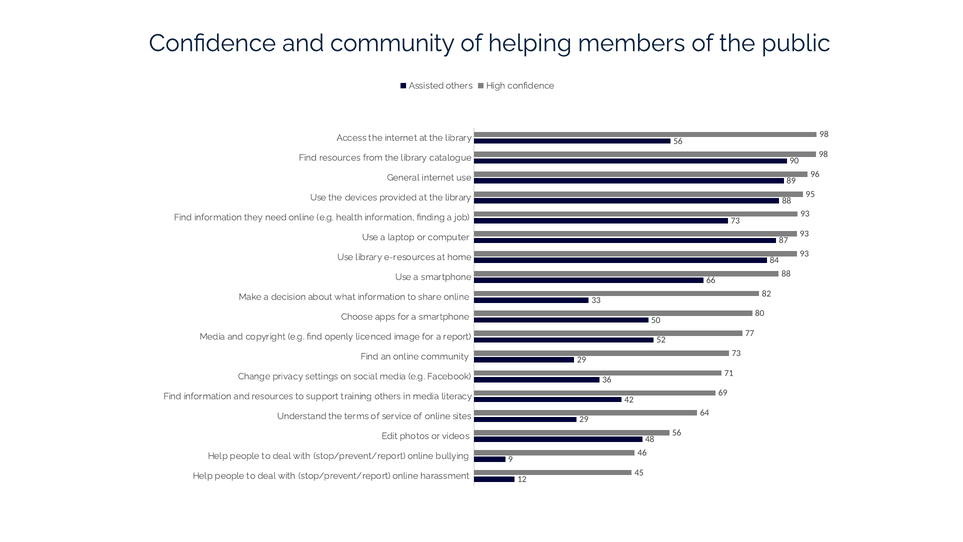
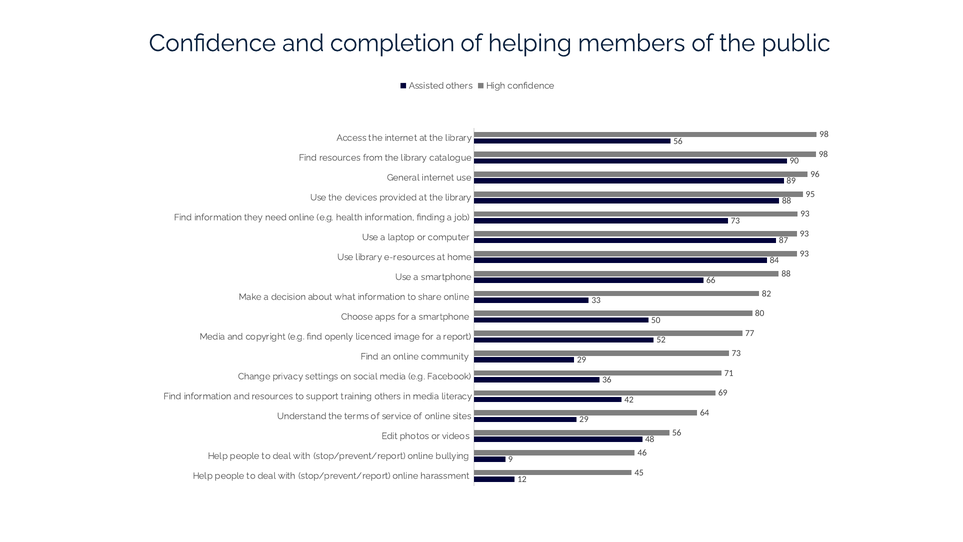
and community: community -> completion (392, 43)
